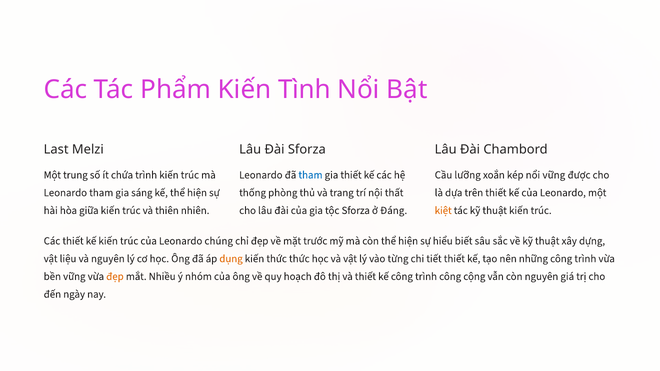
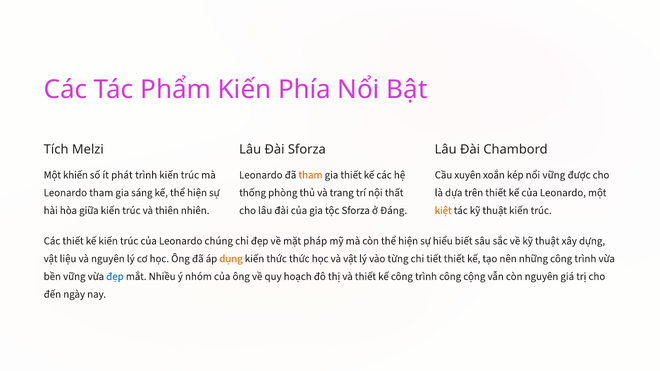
Tình: Tình -> Phía (305, 90)
Last: Last -> Tích (56, 149)
trung: trung -> khiến (75, 175)
chứa: chứa -> phát (122, 175)
tham colour: blue -> orange (310, 175)
lưỡng: lưỡng -> xuyên (468, 175)
trước: trước -> pháp (315, 241)
đẹp colour: orange -> blue (115, 277)
